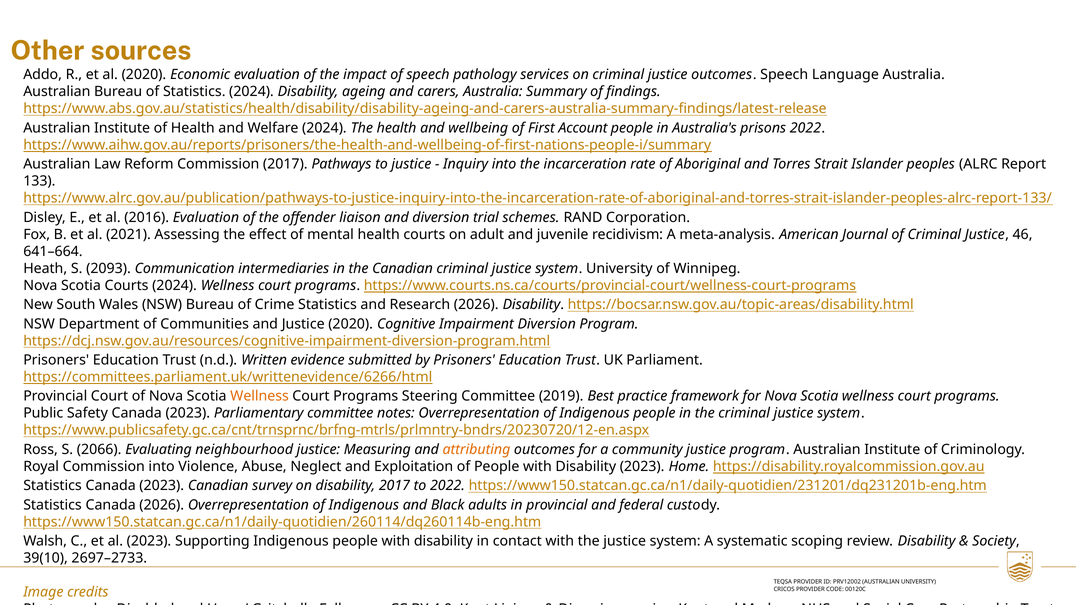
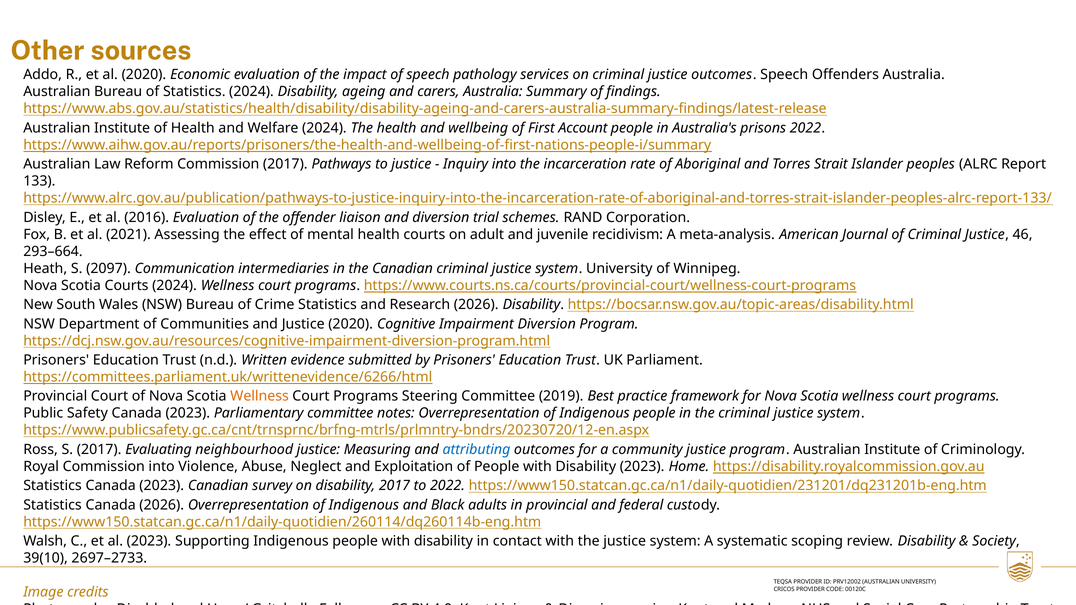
Language: Language -> Offenders (845, 75)
641–664: 641–664 -> 293–664 (53, 252)
2093: 2093 -> 2097 (108, 269)
S 2066: 2066 -> 2017 (99, 450)
attributing colour: orange -> blue (476, 450)
